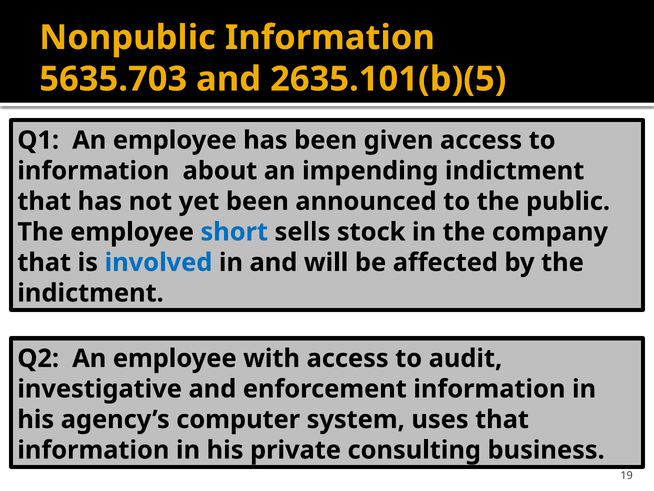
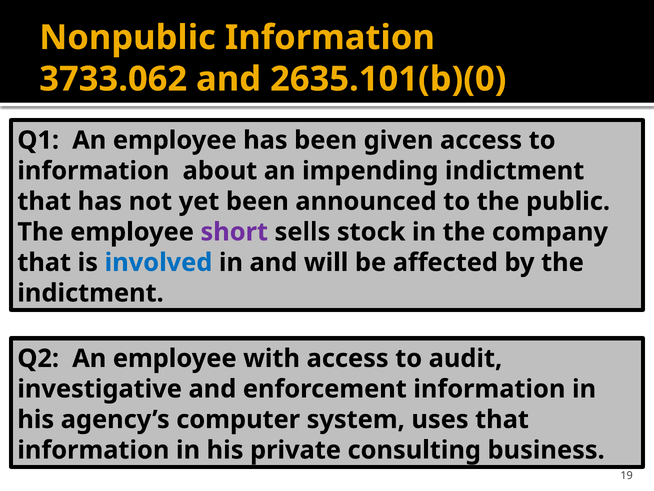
5635.703: 5635.703 -> 3733.062 (113, 79)
2635.101(b)(5: 2635.101(b)(5 -> 2635.101(b)(0 (388, 79)
short colour: blue -> purple (234, 232)
